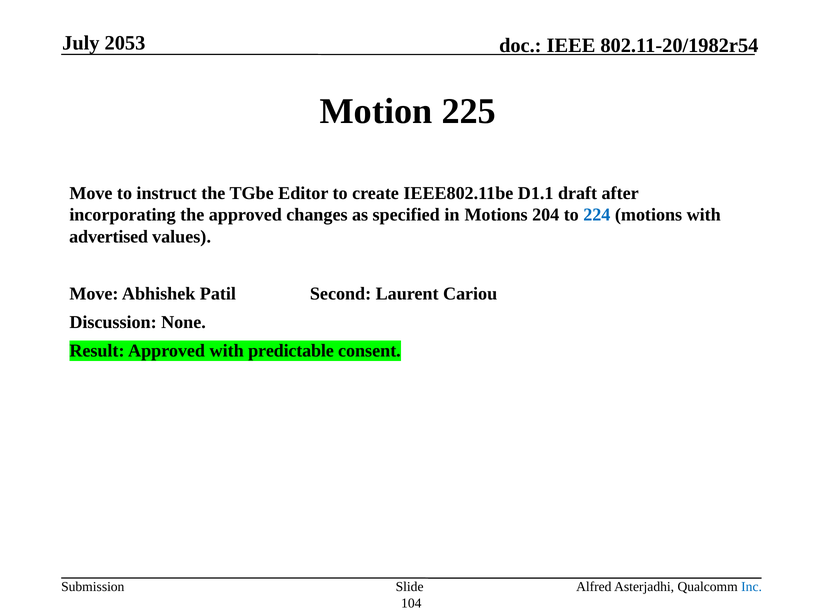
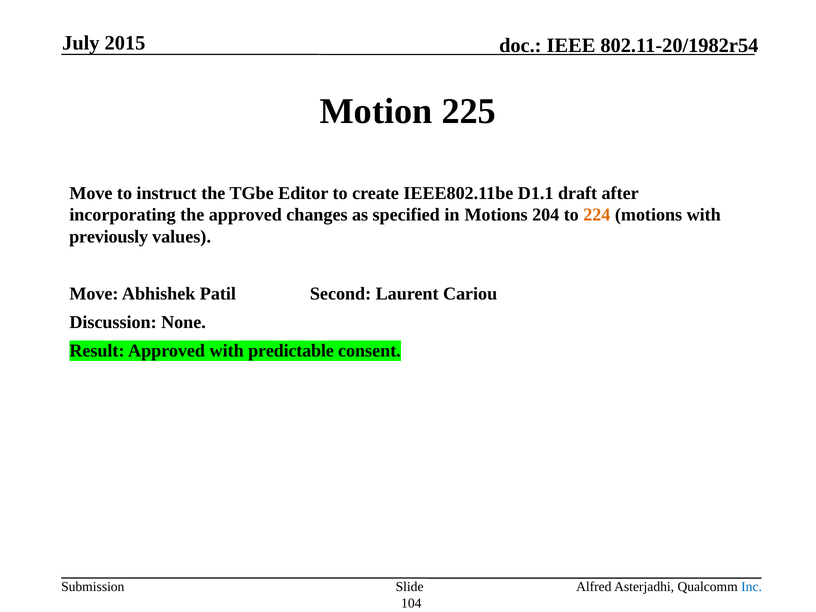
2053: 2053 -> 2015 (125, 43)
224 colour: blue -> orange (597, 215)
advertised: advertised -> previously (109, 237)
